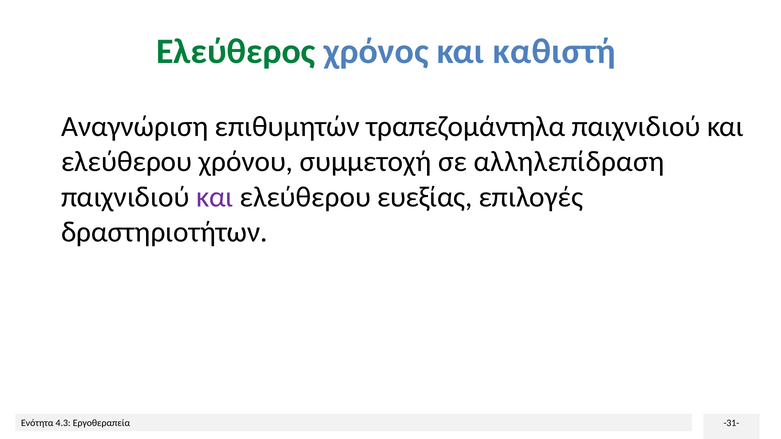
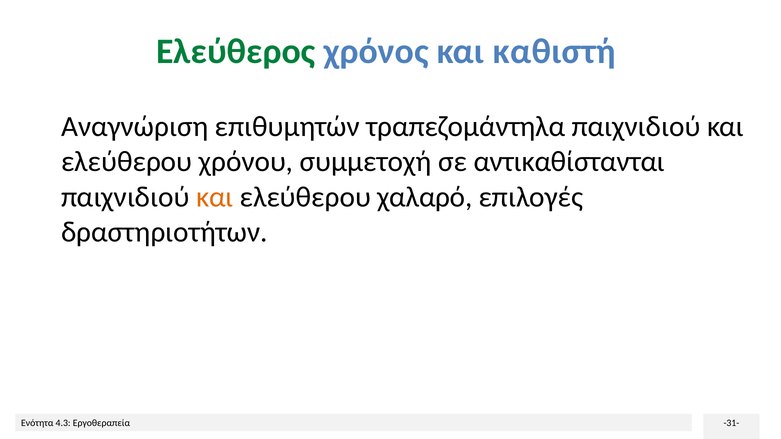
αλληλεπίδραση: αλληλεπίδραση -> αντικαθίστανται (569, 162)
και colour: purple -> orange (215, 197)
ευεξίας: ευεξίας -> χαλαρό (425, 197)
